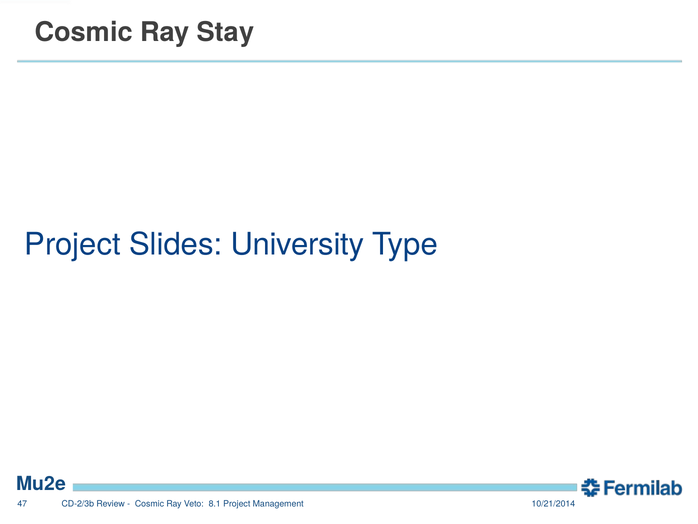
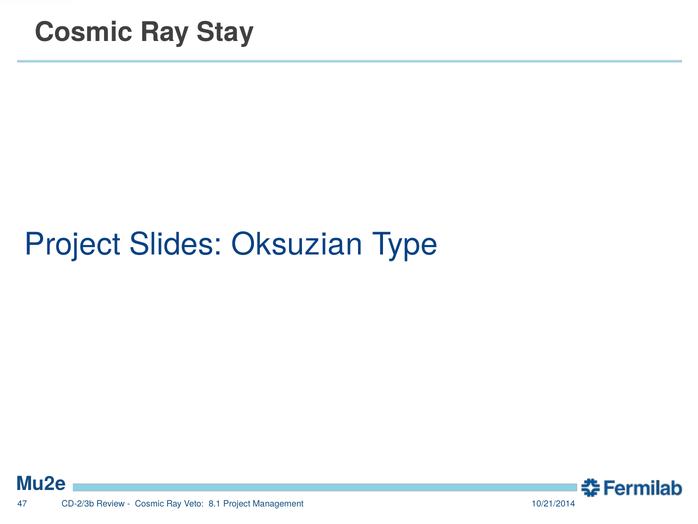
University: University -> Oksuzian (297, 244)
